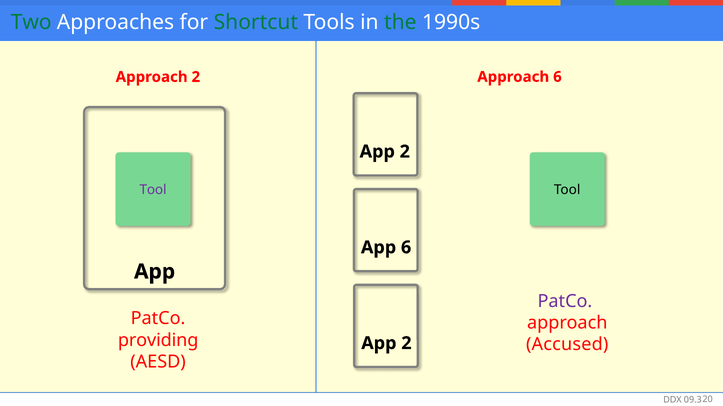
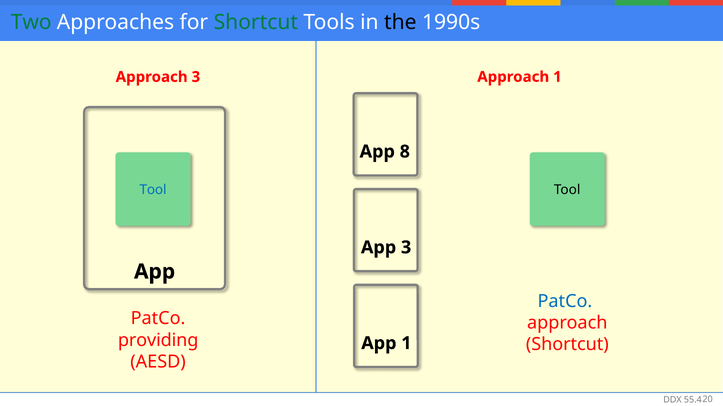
the colour: green -> black (400, 22)
Approach 2: 2 -> 3 (196, 77)
Approach 6: 6 -> 1 (557, 77)
2: 2 -> 8 (405, 152)
Tool colour: purple -> blue (153, 190)
App 6: 6 -> 3 (406, 248)
PatCo colour: purple -> blue (565, 302)
Accused: Accused -> Shortcut (567, 345)
2: 2 -> 1 (406, 344)
09.3: 09.3 -> 55.4 (693, 401)
